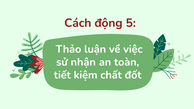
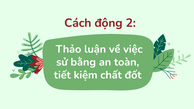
5: 5 -> 2 (131, 23)
nhận: nhận -> bằng (83, 62)
